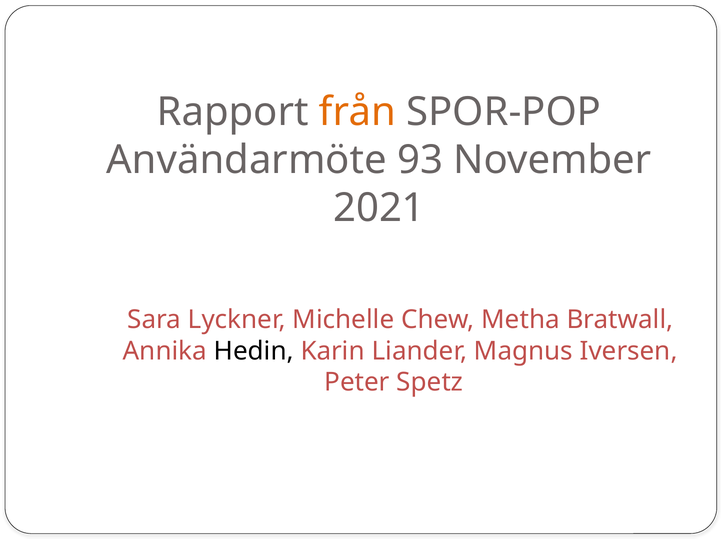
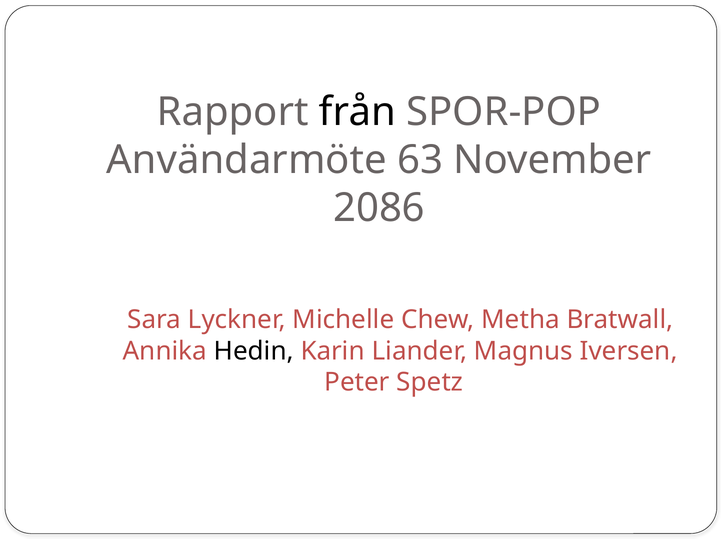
från colour: orange -> black (357, 112)
93: 93 -> 63 (420, 160)
2021: 2021 -> 2086 (379, 208)
